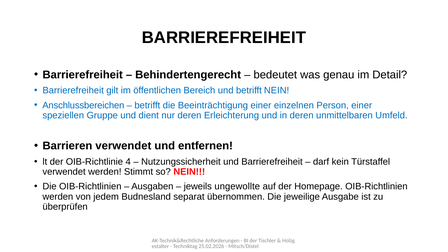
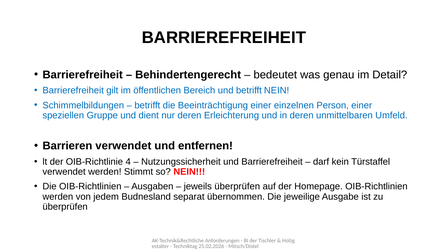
Anschlussbereichen: Anschlussbereichen -> Schimmelbildungen (83, 105)
jeweils ungewollte: ungewollte -> überprüfen (237, 187)
